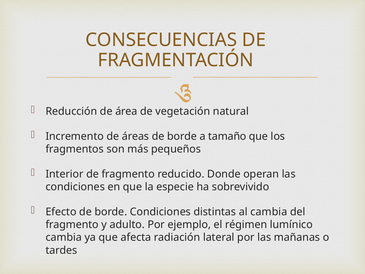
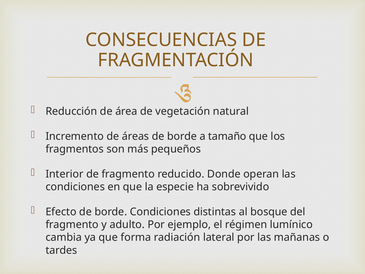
al cambia: cambia -> bosque (269, 212)
afecta: afecta -> forma (136, 237)
